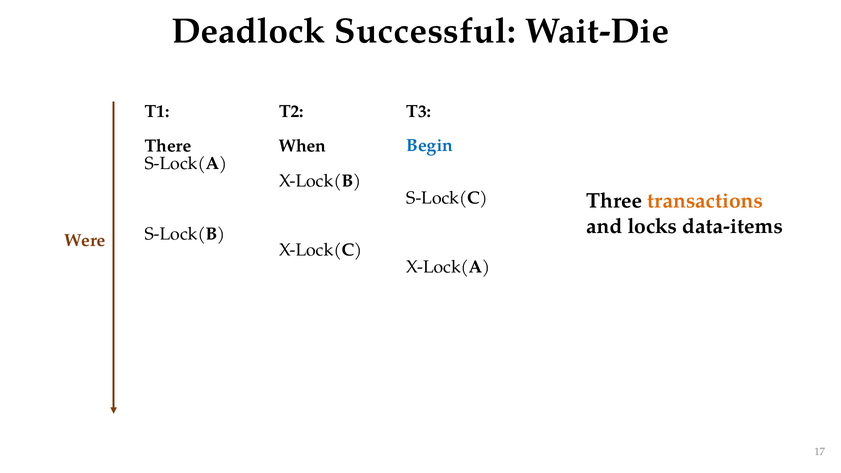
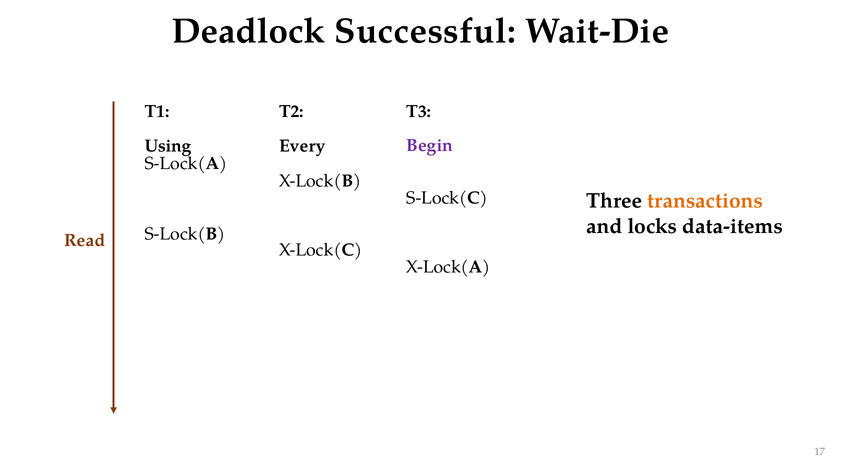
Begin colour: blue -> purple (430, 146)
There: There -> Using (168, 146)
When: When -> Every (302, 146)
Were: Were -> Read (85, 240)
